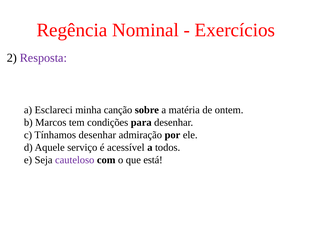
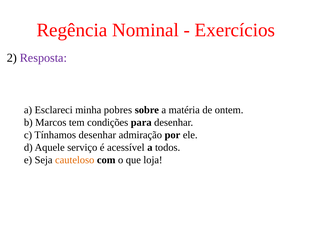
canção: canção -> pobres (118, 110)
cauteloso colour: purple -> orange (75, 160)
está: está -> loja (153, 160)
